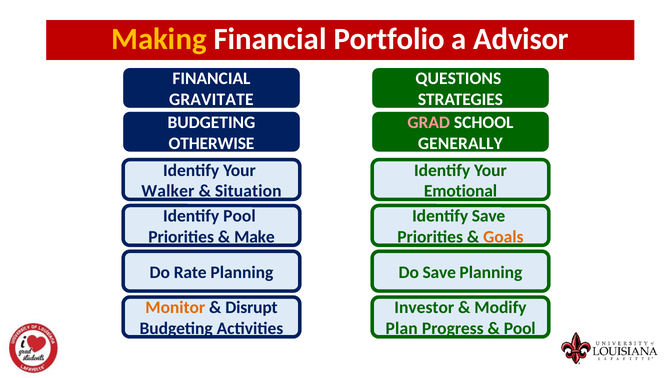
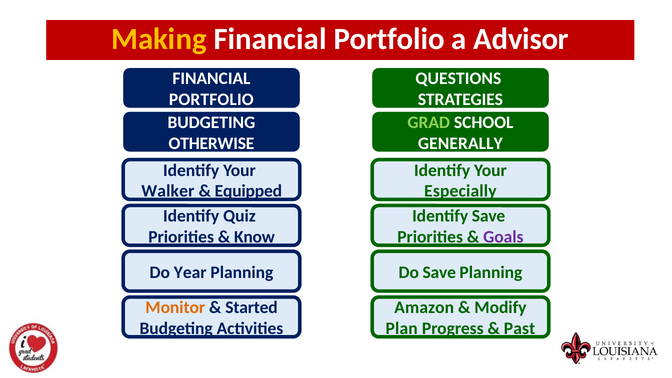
GRAVITATE: GRAVITATE -> PORTFOLIO (211, 100)
GRAD colour: pink -> light green (429, 122)
Situation: Situation -> Equipped (248, 191)
Emotional: Emotional -> Especially (460, 191)
Identify Pool: Pool -> Quiz (239, 216)
Make: Make -> Know (254, 237)
Goals colour: orange -> purple (503, 237)
Rate: Rate -> Year (190, 272)
Disrupt: Disrupt -> Started (252, 308)
Investor: Investor -> Amazon (424, 308)
Pool: Pool -> Past (520, 329)
